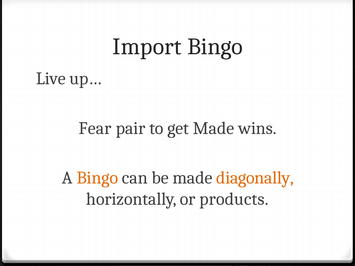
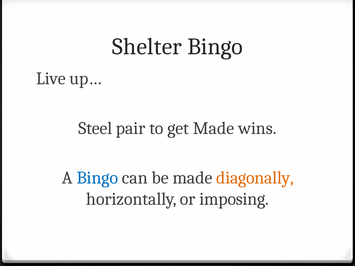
Import: Import -> Shelter (147, 47)
Fear: Fear -> Steel (95, 128)
Bingo colour: orange -> blue (97, 178)
products: products -> imposing (234, 199)
